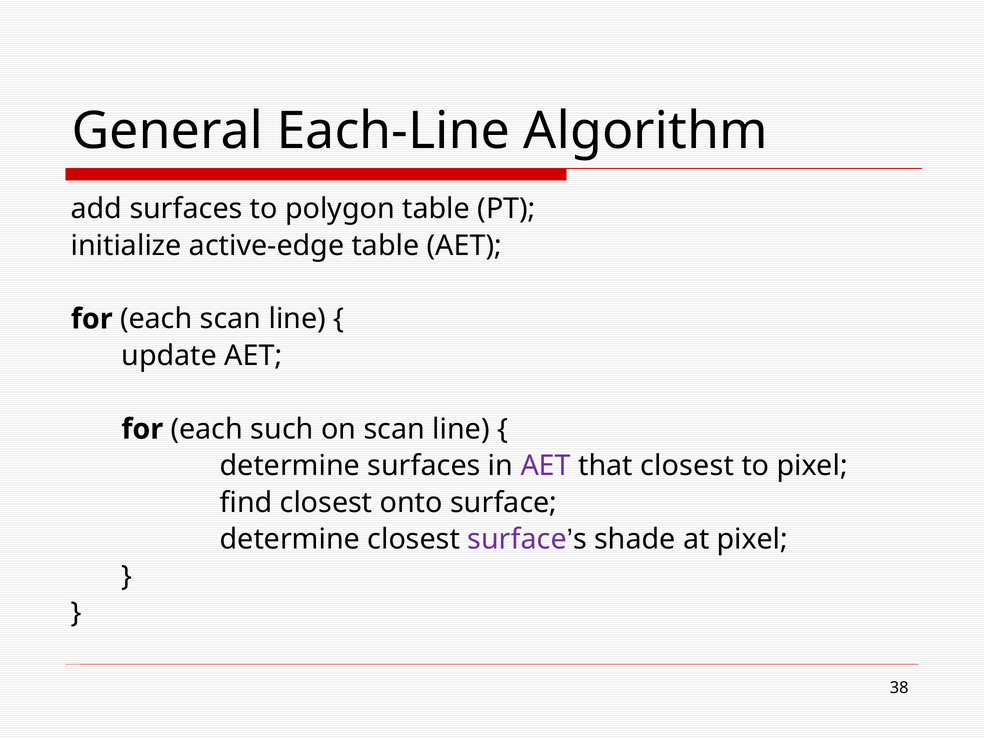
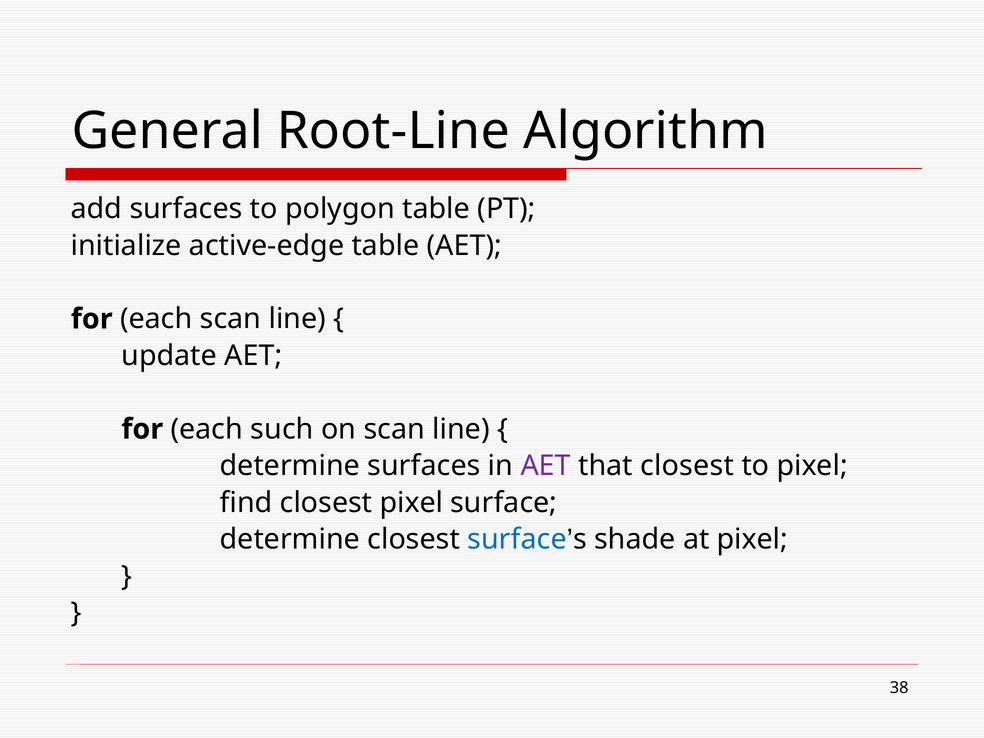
Each-Line: Each-Line -> Root-Line (393, 131)
closest onto: onto -> pixel (411, 503)
surface colour: purple -> blue (517, 539)
